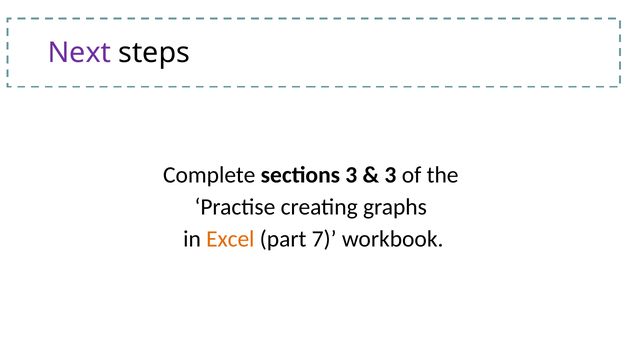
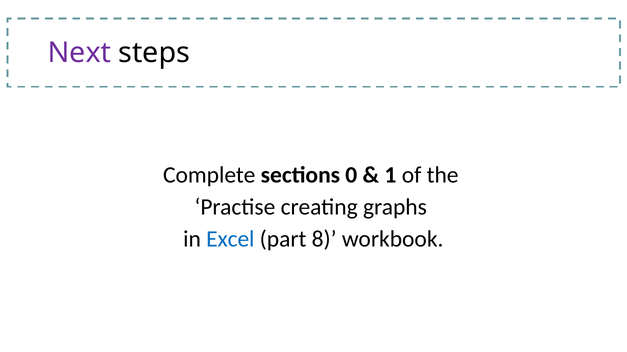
sections 3: 3 -> 0 (351, 175)
3: 3 -> 1 (390, 175)
Excel colour: orange -> blue (230, 239)
7: 7 -> 8 (324, 239)
